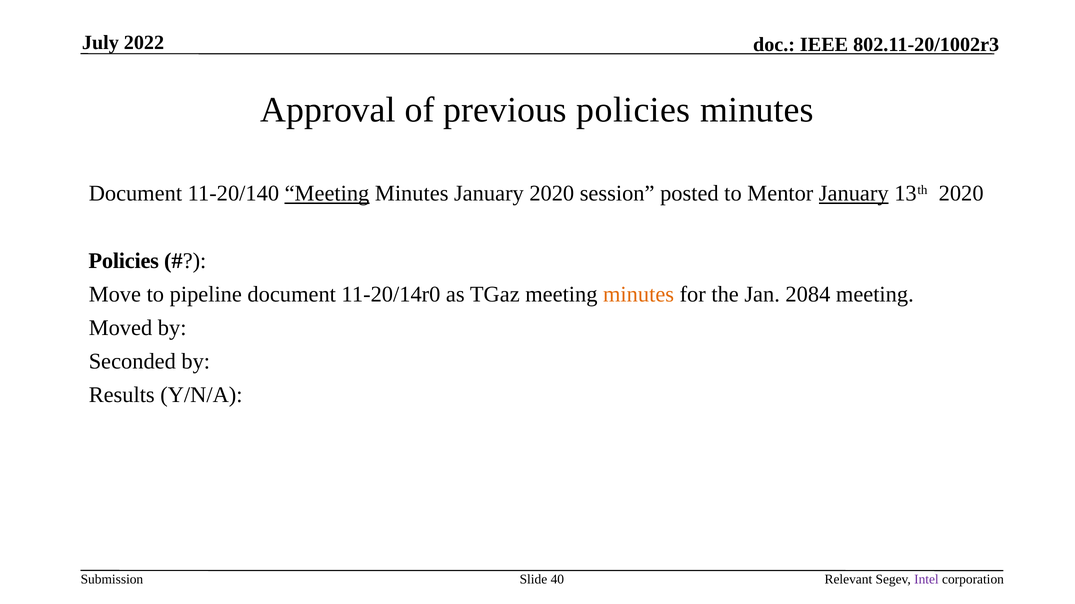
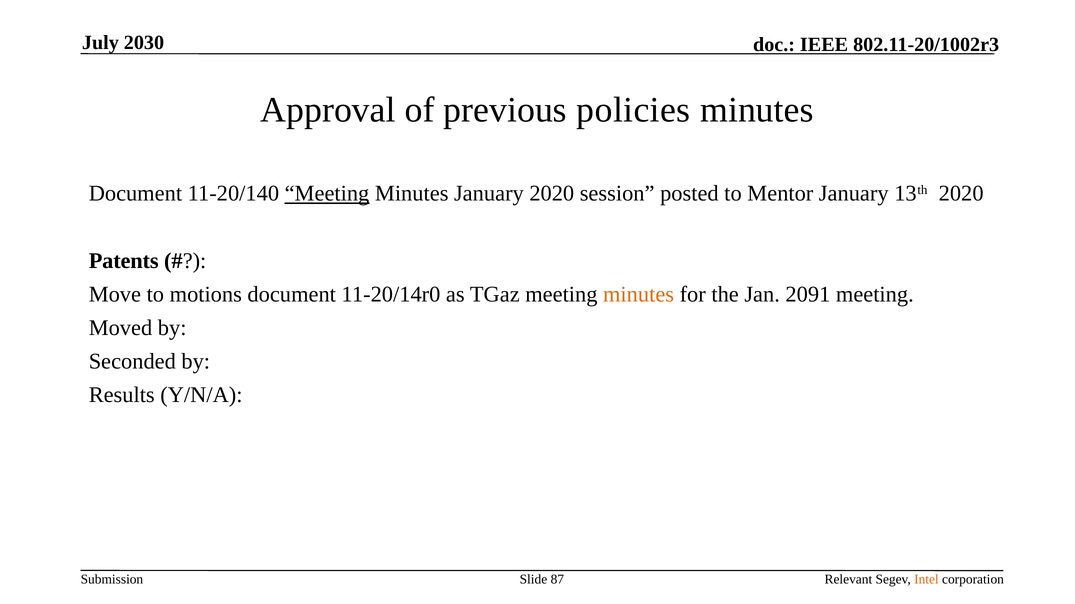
2022: 2022 -> 2030 (144, 43)
January underline: present -> none (854, 194)
Policies: Policies -> Patents (124, 261)
pipeline: pipeline -> motions (206, 295)
2084: 2084 -> 2091 (808, 295)
40: 40 -> 87 (557, 580)
Intel colour: purple -> orange (926, 580)
